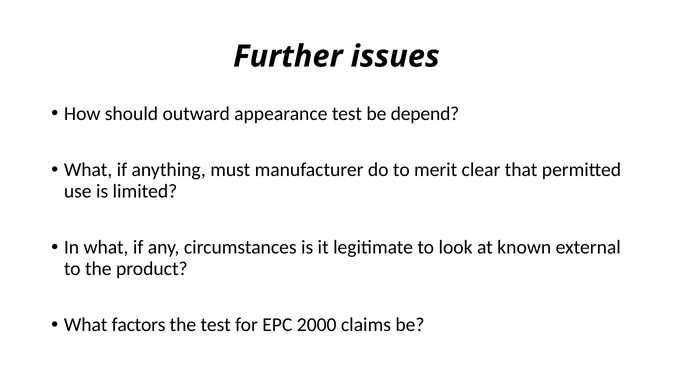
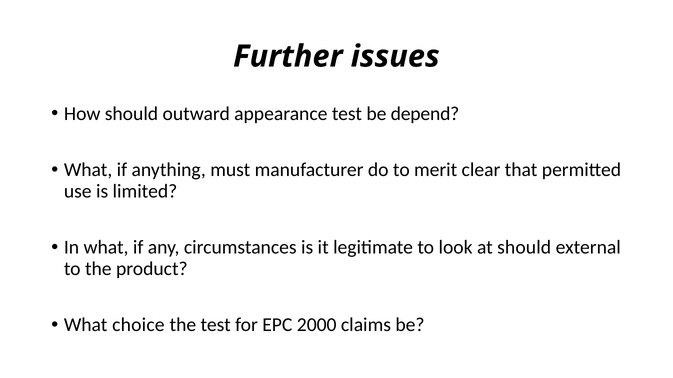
at known: known -> should (524, 248)
factors: factors -> choice (138, 326)
